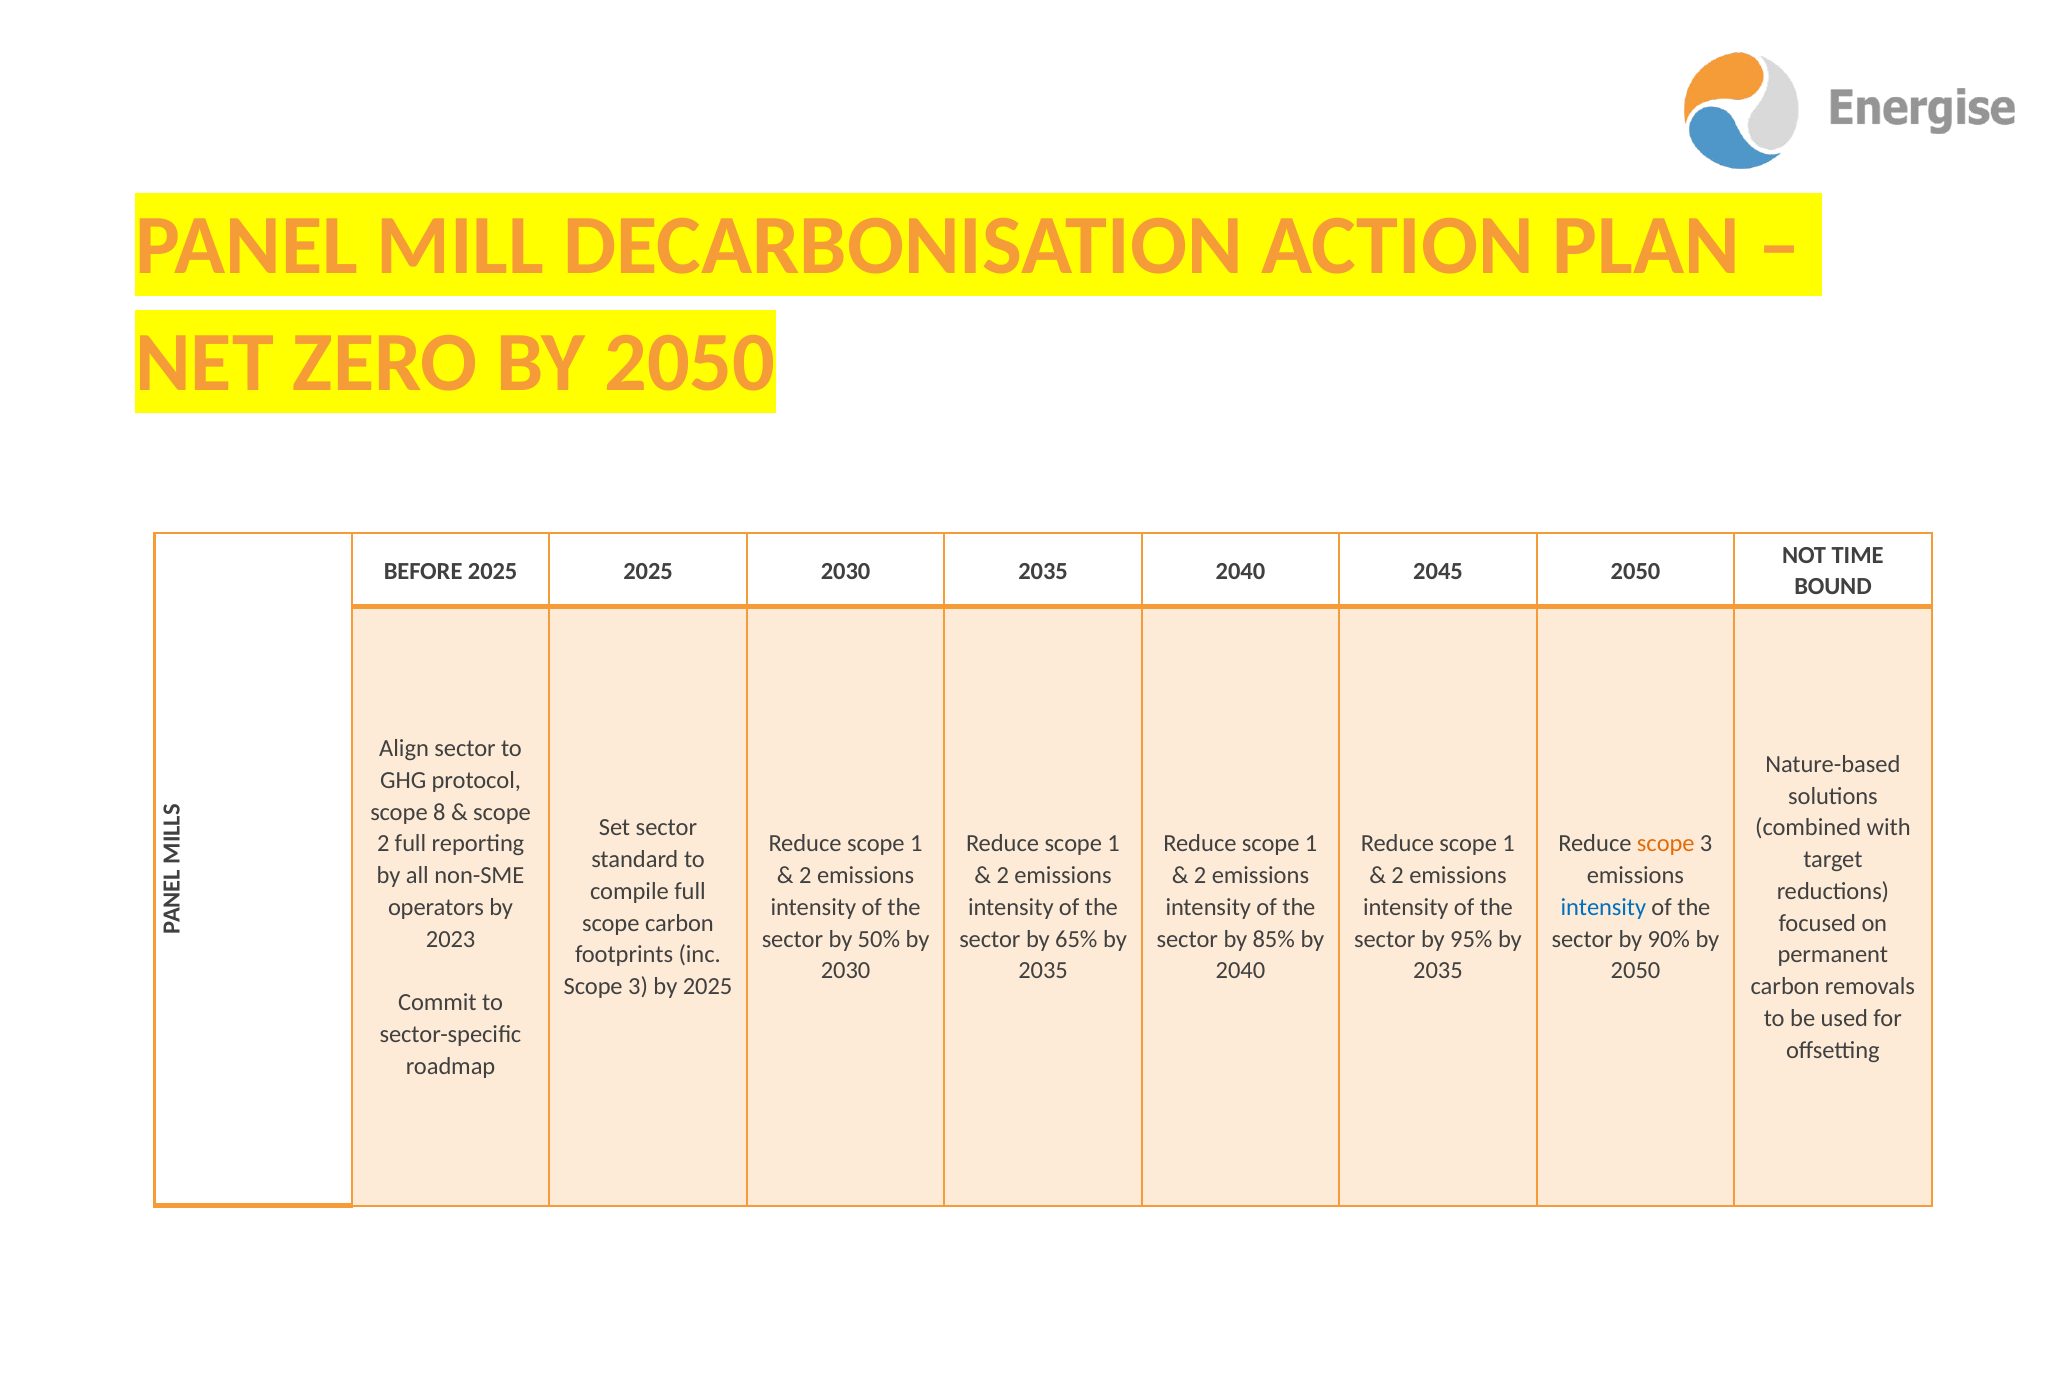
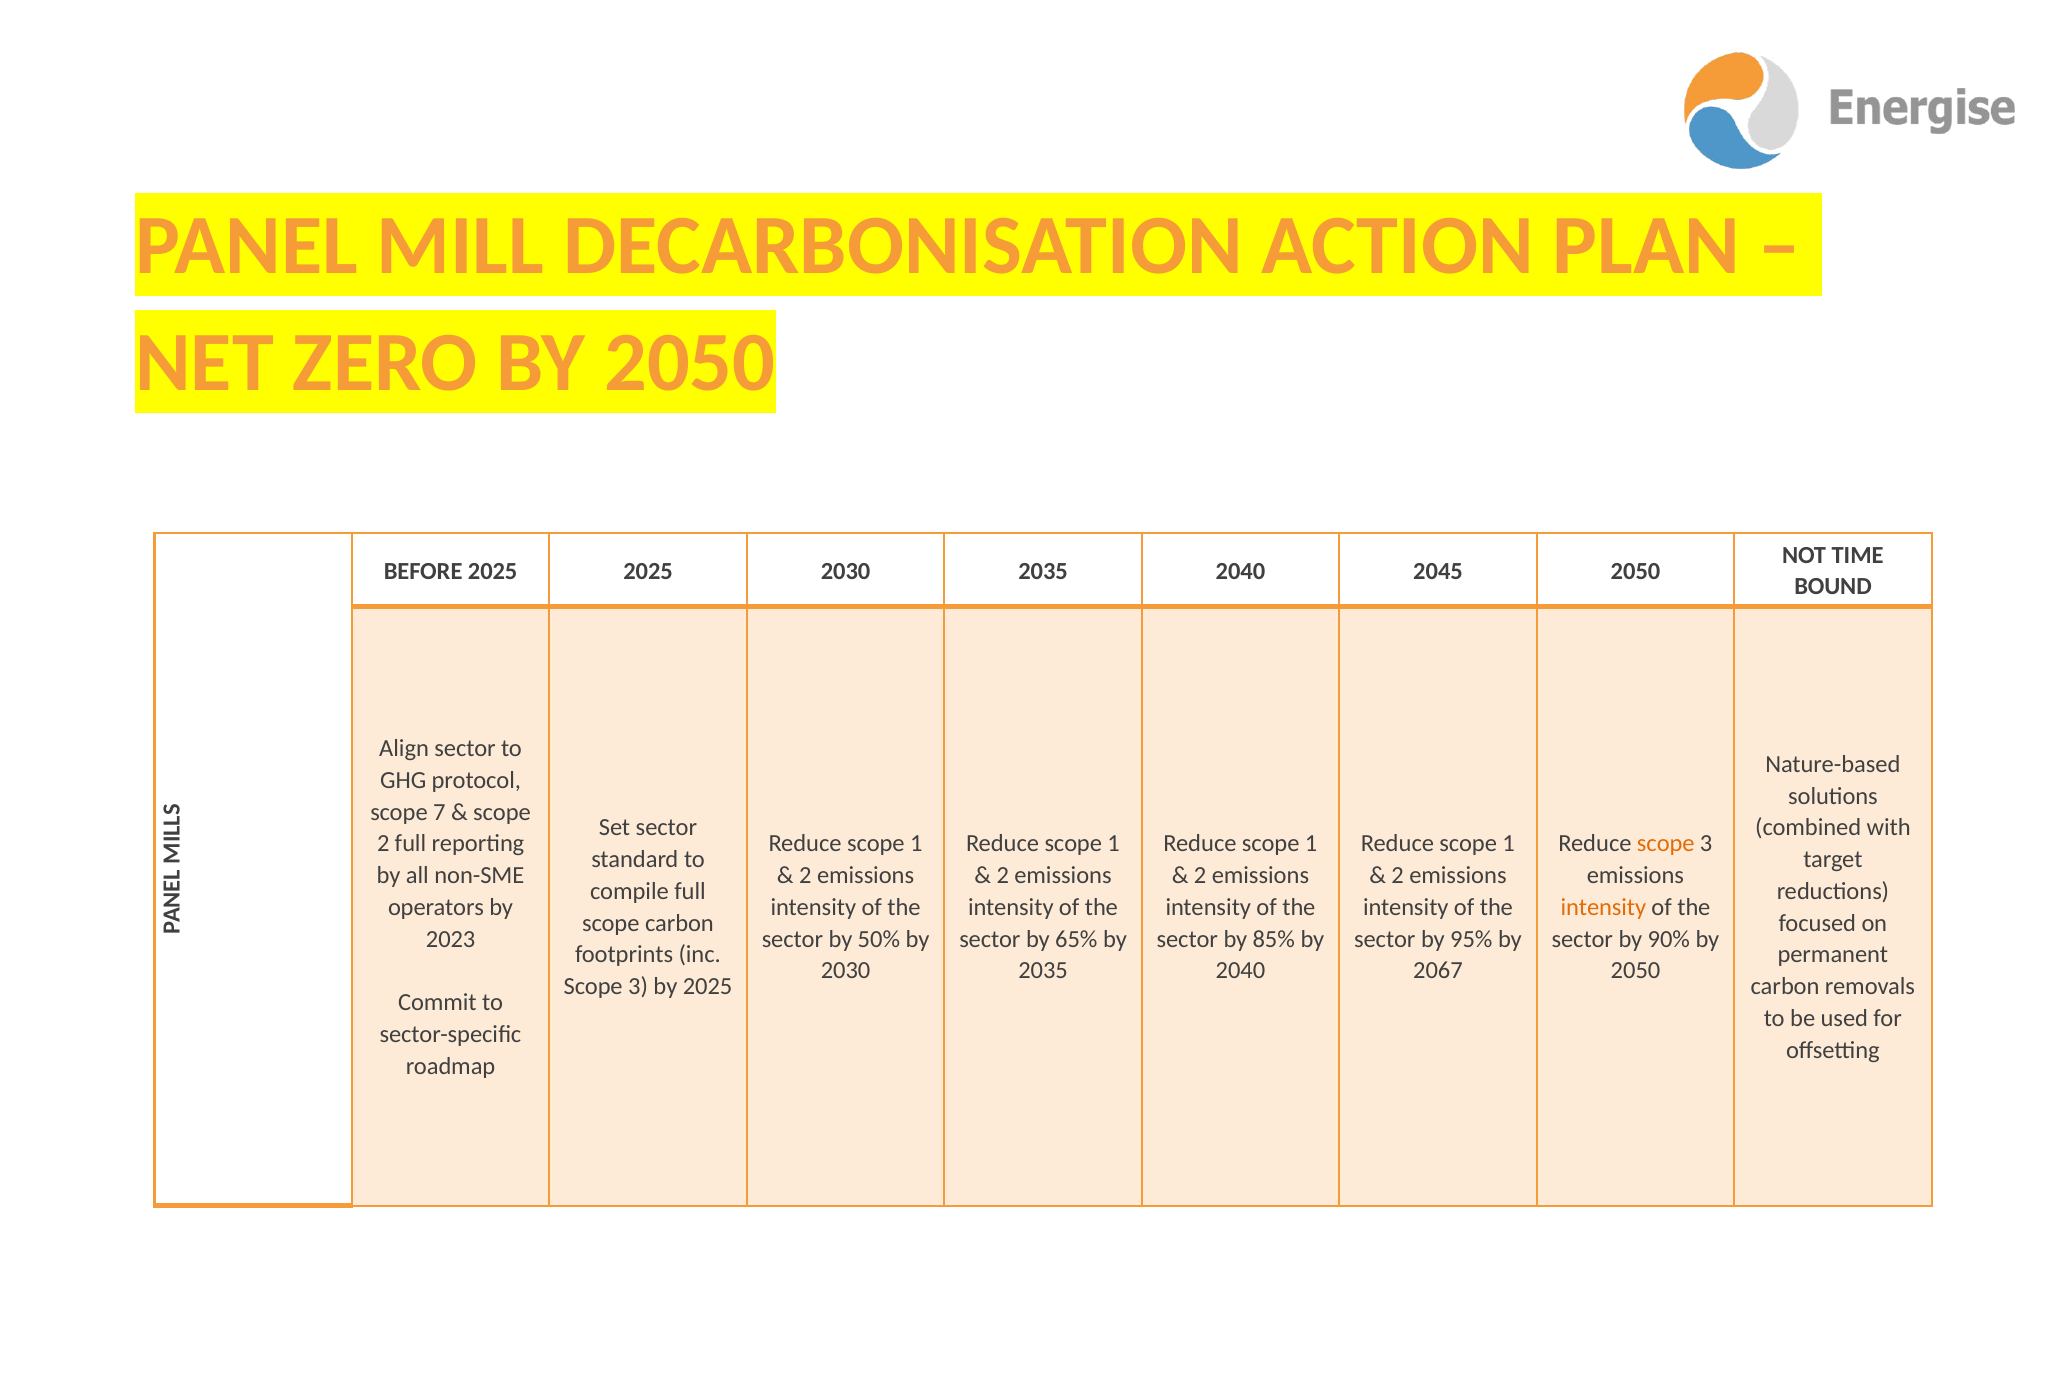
8: 8 -> 7 (439, 812)
intensity colour: blue -> orange (1603, 907)
2035: 2035 -> 2067 (1438, 971)
